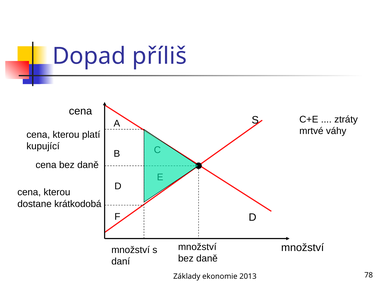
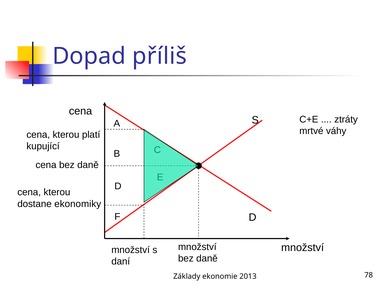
krátkodobá: krátkodobá -> ekonomiky (78, 204)
